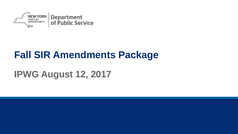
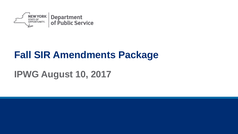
12: 12 -> 10 (82, 74)
